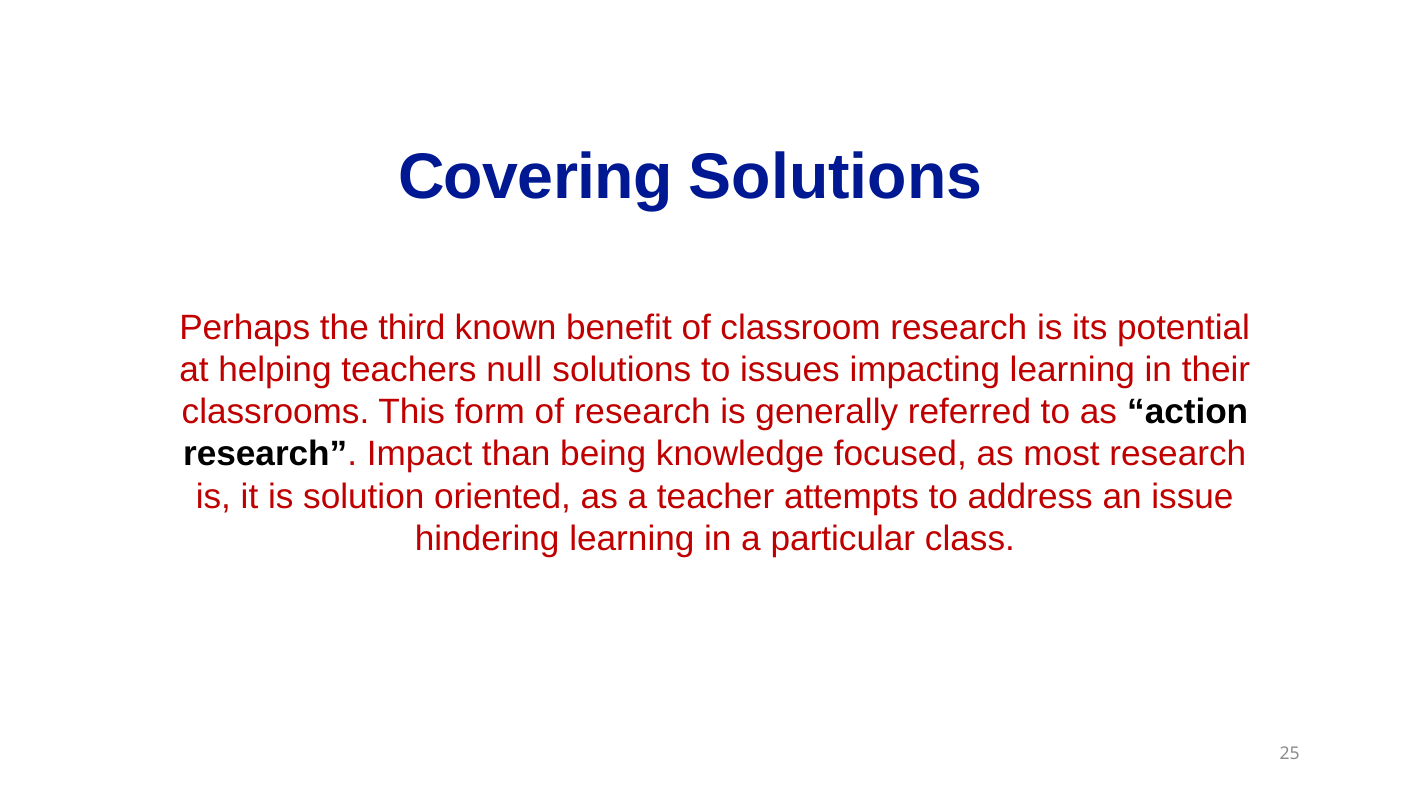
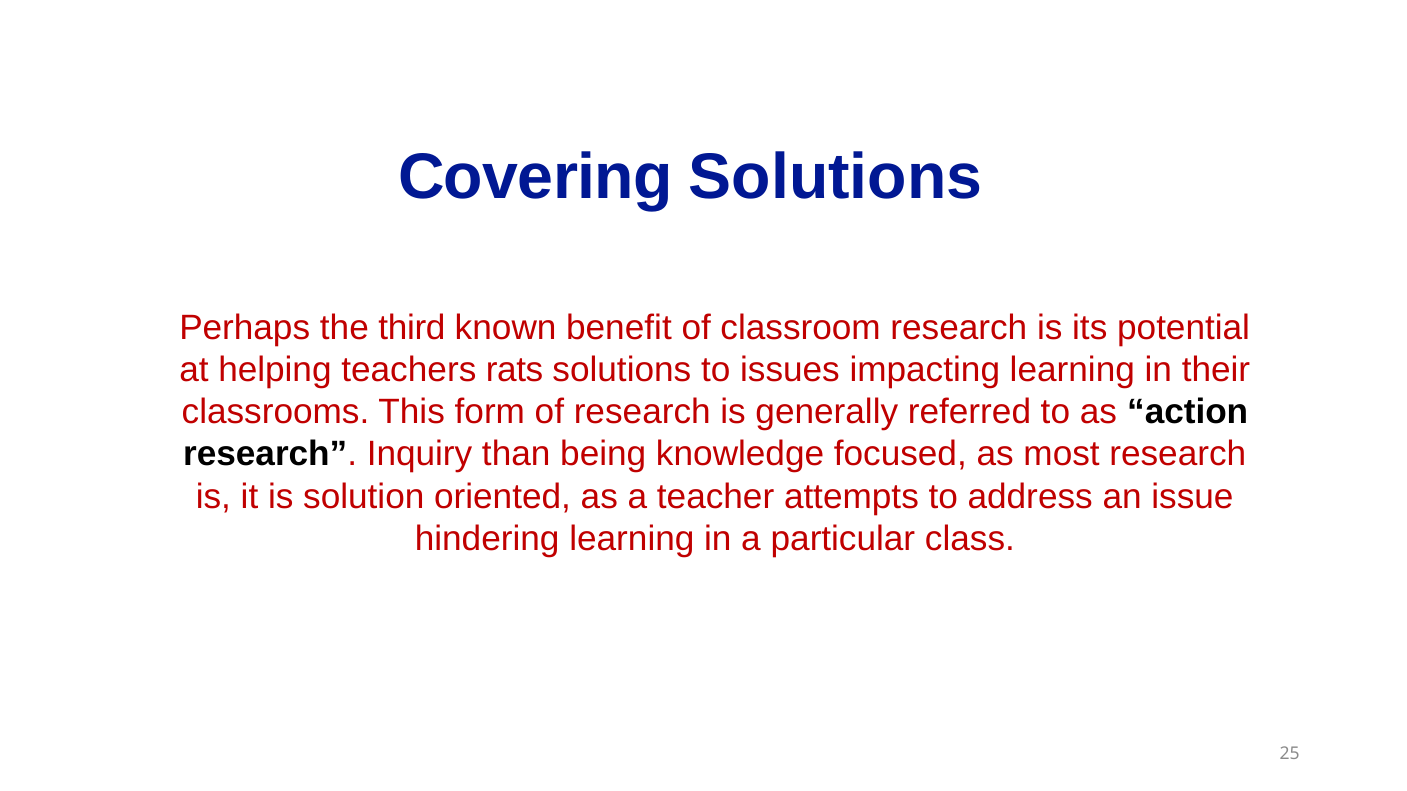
null: null -> rats (515, 370)
Impact: Impact -> Inquiry (420, 454)
